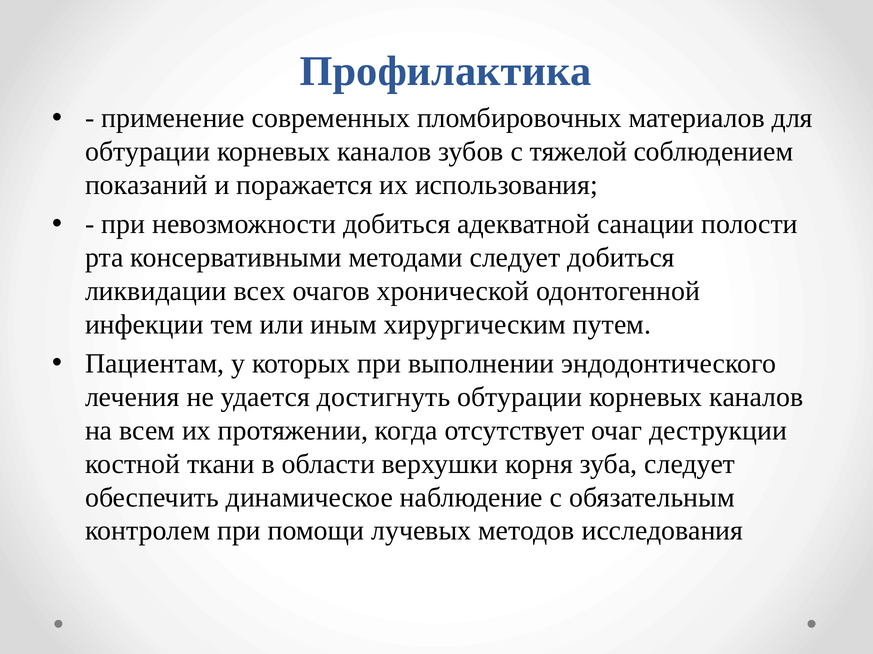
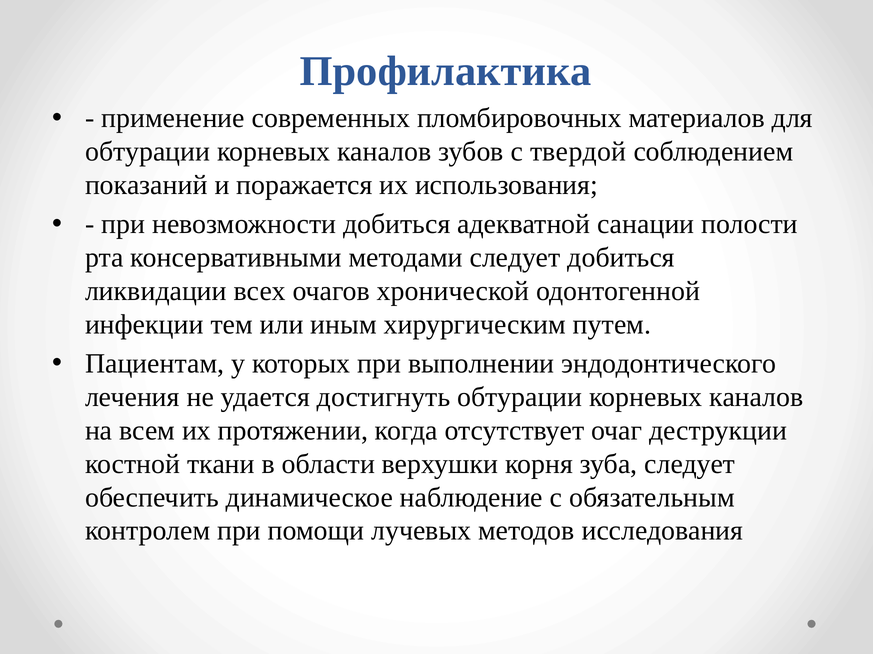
тяжелой: тяжелой -> твердой (578, 152)
